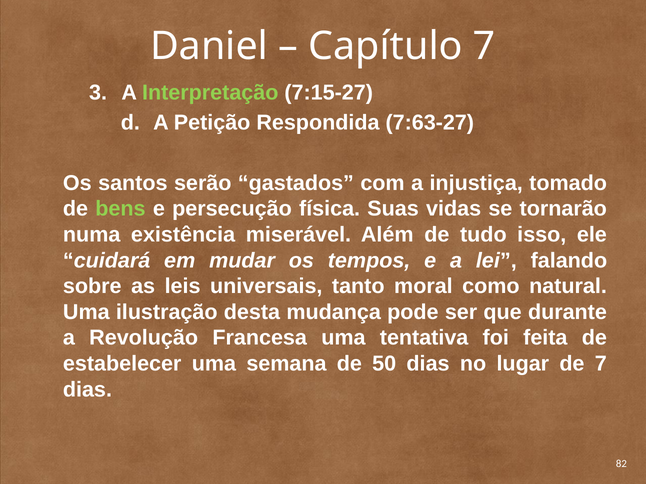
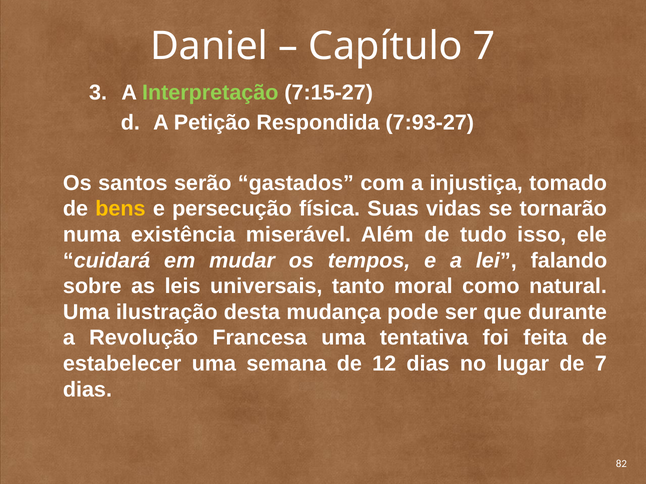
7:63-27: 7:63-27 -> 7:93-27 (430, 123)
bens colour: light green -> yellow (120, 209)
50: 50 -> 12 (384, 364)
